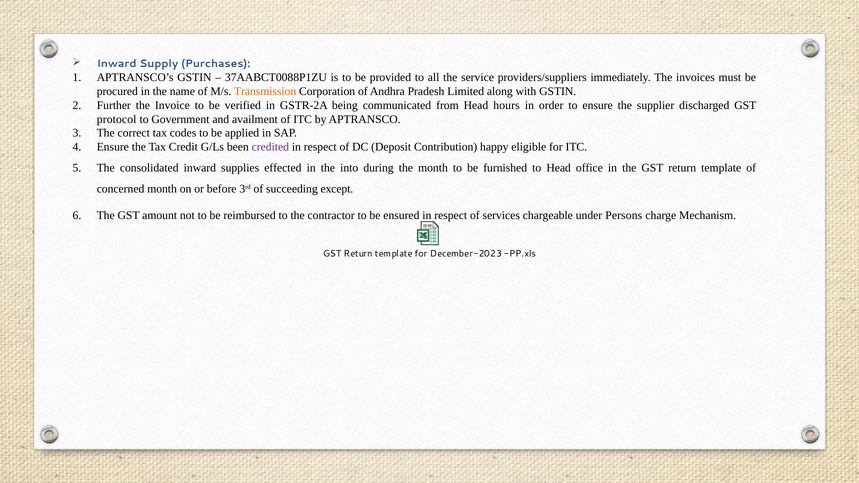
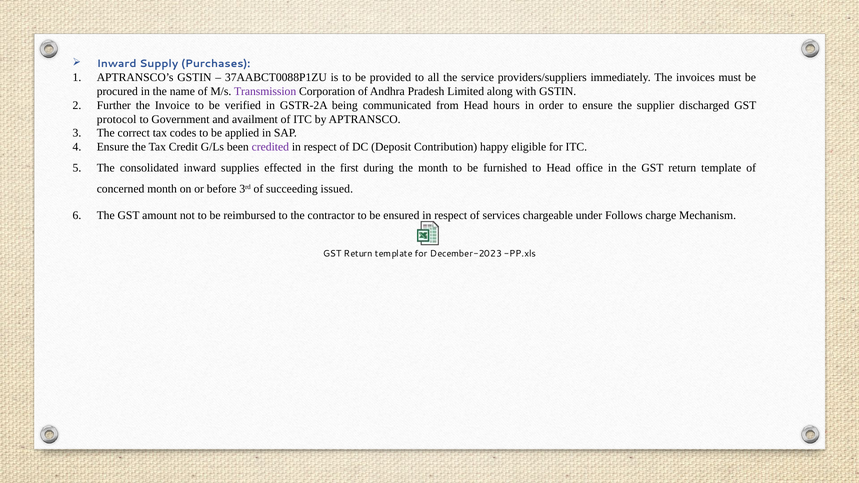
Transmission colour: orange -> purple (265, 91)
into: into -> first (349, 168)
except: except -> issued (337, 189)
Persons: Persons -> Follows (624, 215)
